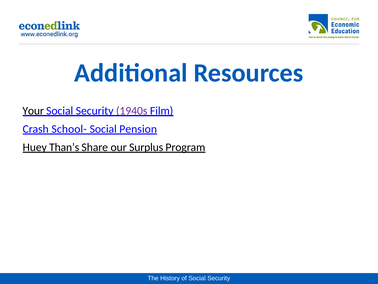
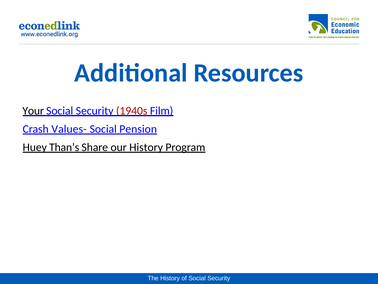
1940s colour: purple -> red (132, 110)
School-: School- -> Values- (69, 129)
our Surplus: Surplus -> History (146, 147)
